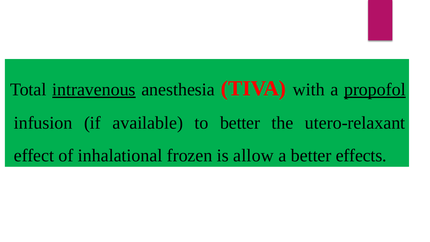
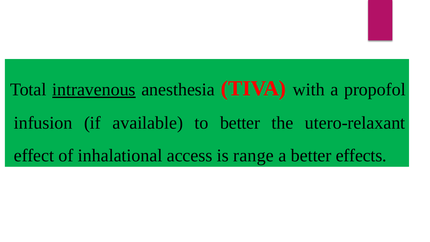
propofol underline: present -> none (375, 90)
frozen: frozen -> access (190, 156)
allow: allow -> range (254, 156)
